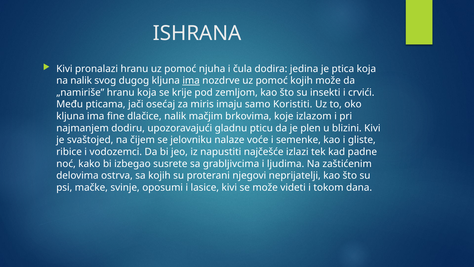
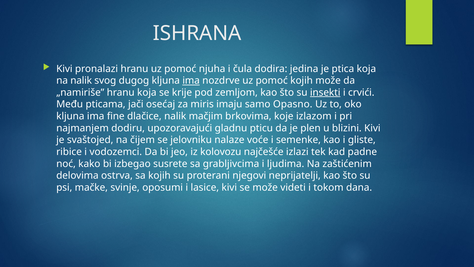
insekti underline: none -> present (325, 92)
Koristiti: Koristiti -> Opasno (293, 104)
napustiti: napustiti -> kolovozu (221, 152)
